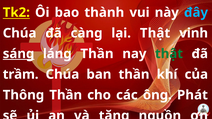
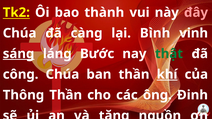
đây colour: light blue -> pink (196, 12)
lại Thật: Thật -> Bình (155, 33)
láng Thần: Thần -> Bước (97, 54)
trầm: trầm -> công (21, 75)
khí underline: none -> present (167, 75)
Phát: Phát -> Đinh (192, 95)
